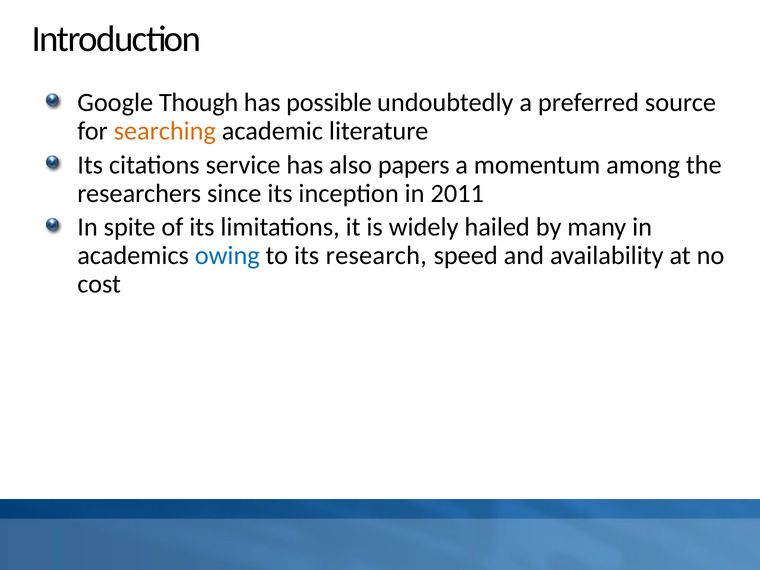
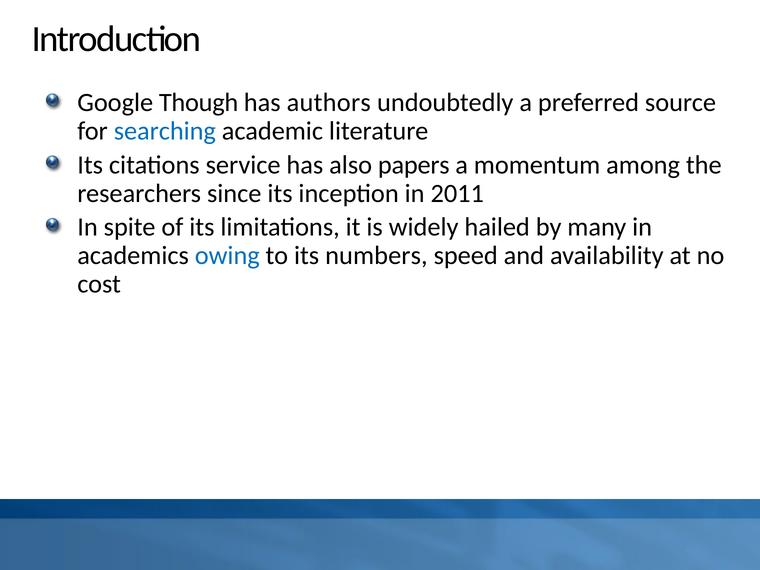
possible: possible -> authors (329, 103)
searching colour: orange -> blue (165, 131)
research: research -> numbers (376, 256)
